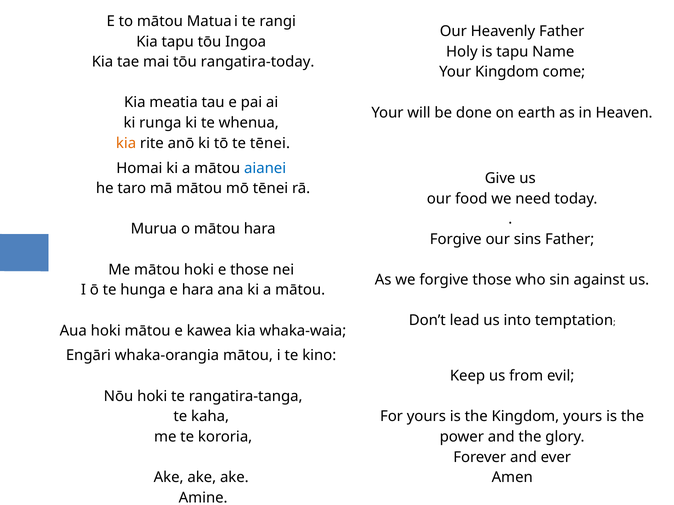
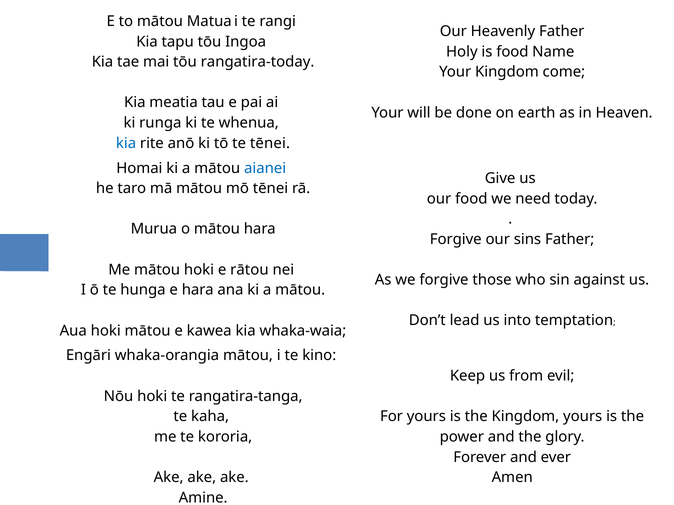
is tapu: tapu -> food (512, 52)
kia colour: orange -> blue (126, 143)
e those: those -> rātou (249, 270)
